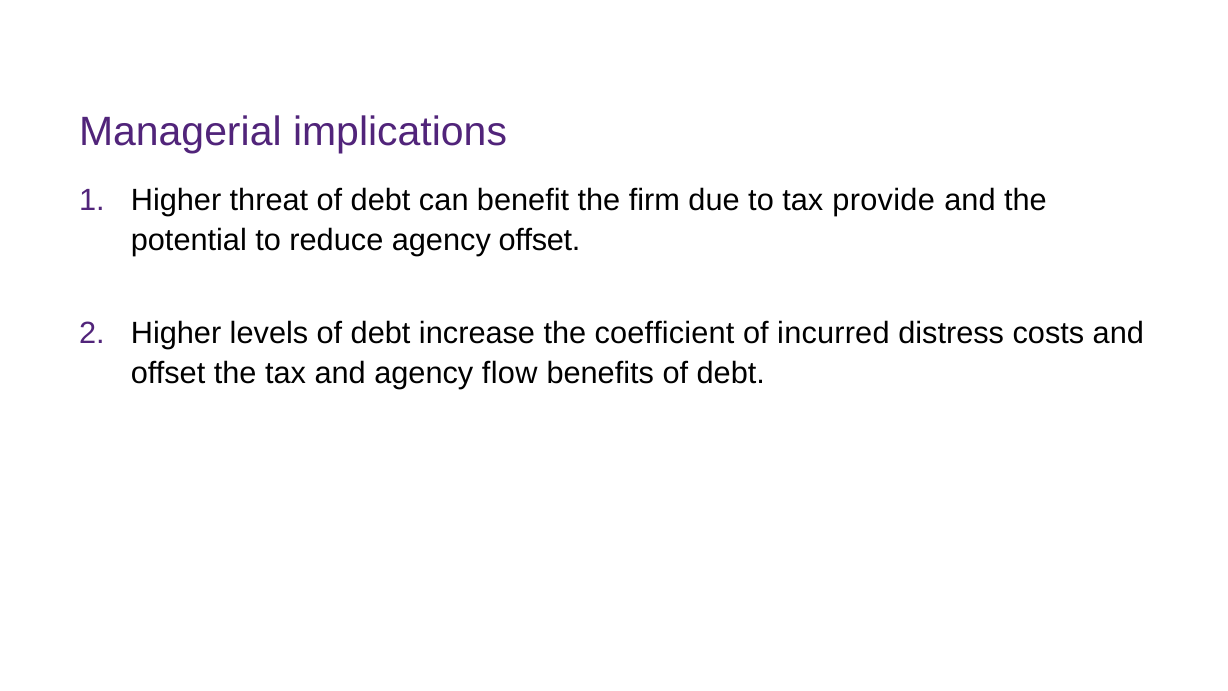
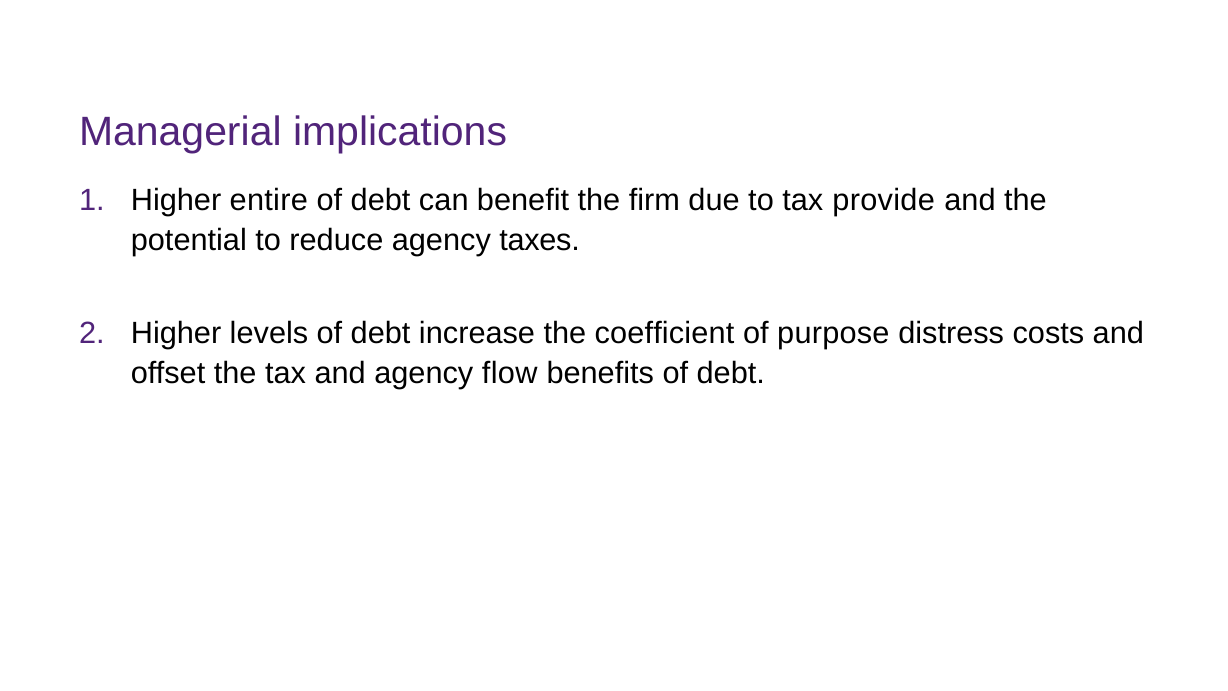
threat: threat -> entire (269, 200)
agency offset: offset -> taxes (540, 241)
incurred: incurred -> purpose (833, 333)
